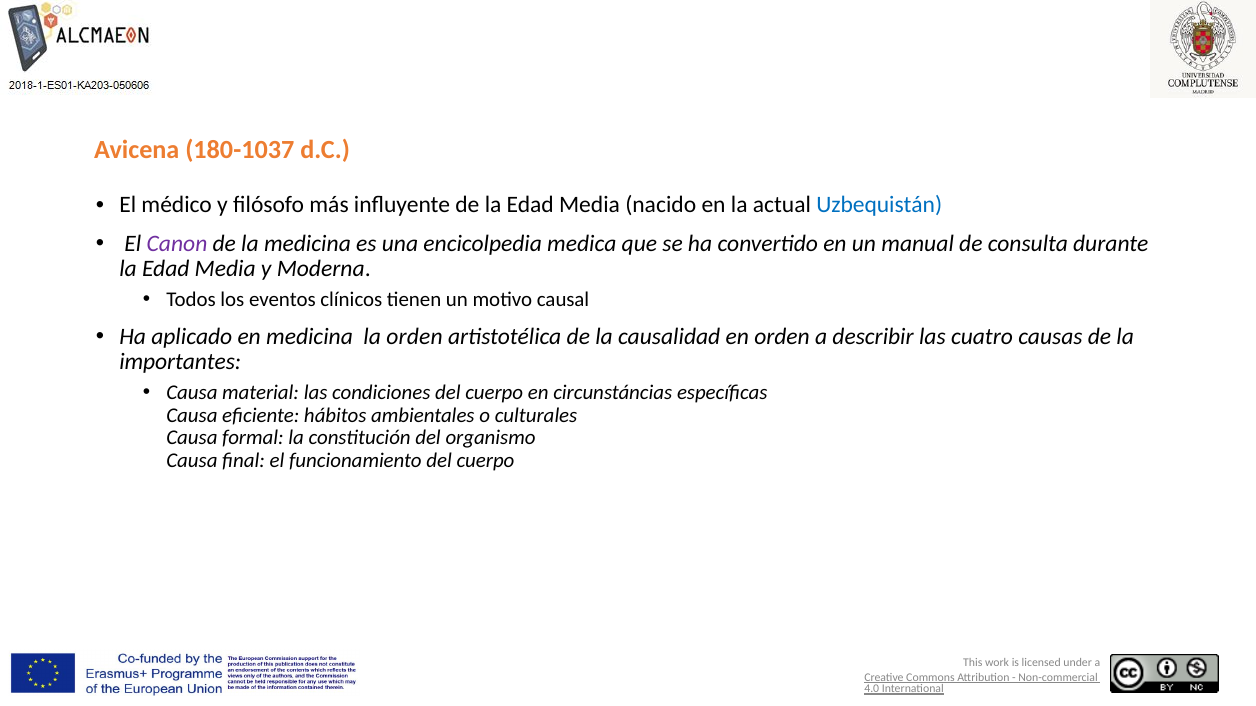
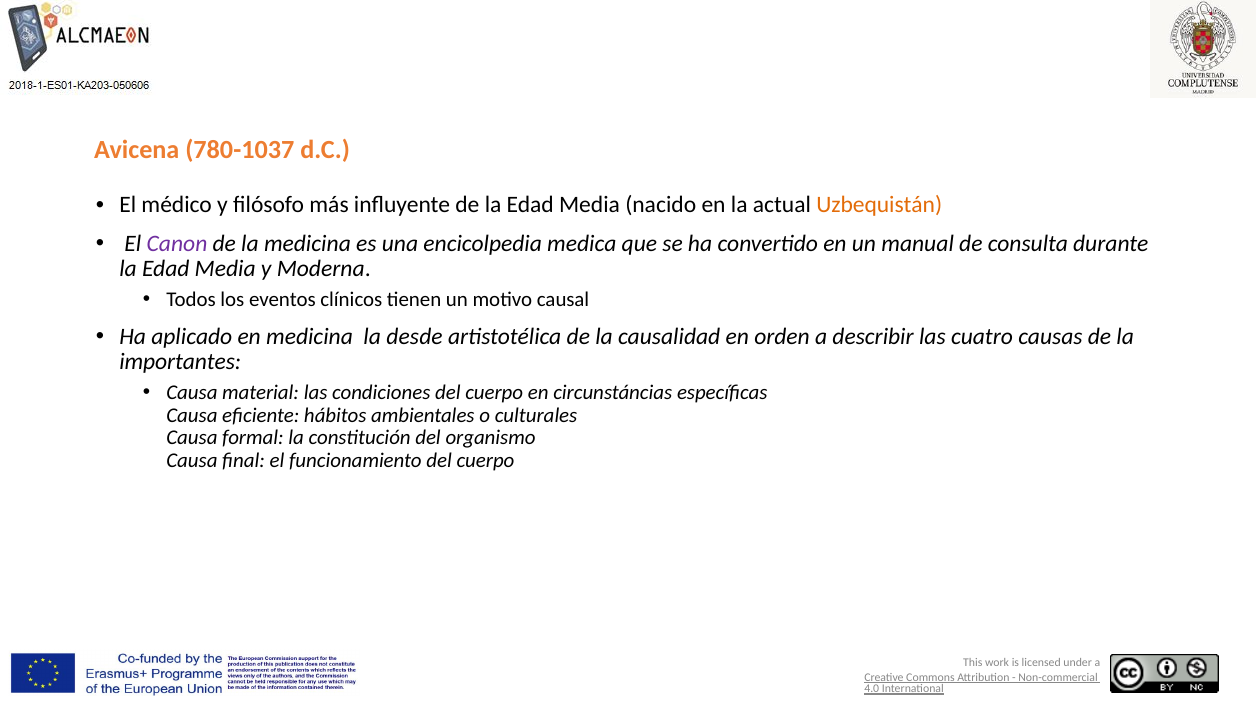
180-1037: 180-1037 -> 780-1037 (240, 150)
Uzbequistán colour: blue -> orange (879, 205)
la orden: orden -> desde (415, 337)
